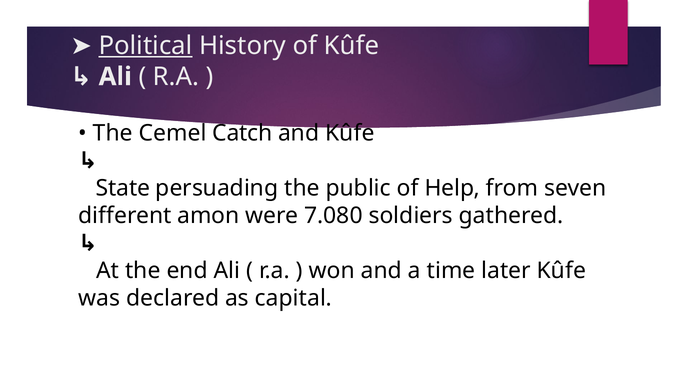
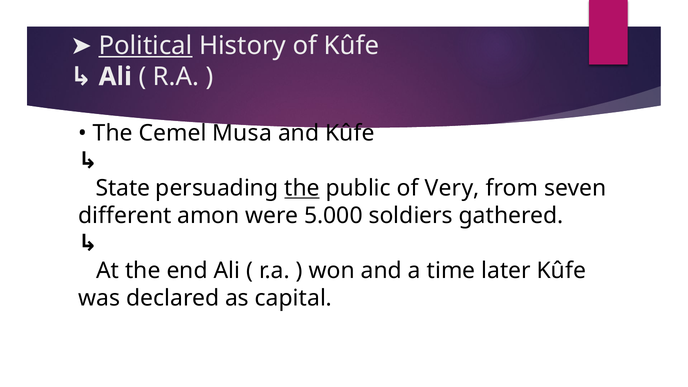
Catch: Catch -> Musa (242, 133)
the underline: none -> present (302, 188)
Help: Help -> Very (452, 188)
7.080: 7.080 -> 5.000 (333, 216)
